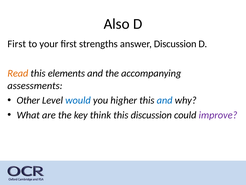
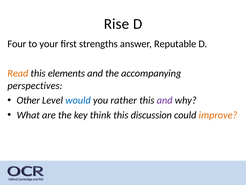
Also: Also -> Rise (117, 24)
First: First -> Four (17, 44)
answer Discussion: Discussion -> Reputable (175, 44)
assessments: assessments -> perspectives (35, 85)
higher: higher -> rather (124, 100)
and colour: blue -> purple (165, 100)
improve colour: purple -> orange (218, 115)
